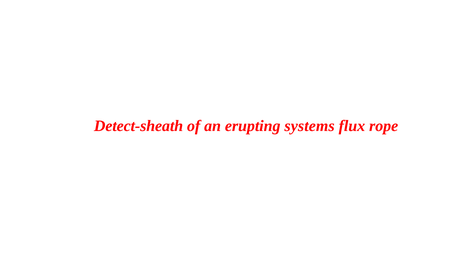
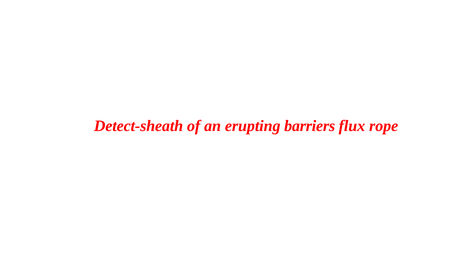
systems: systems -> barriers (310, 126)
